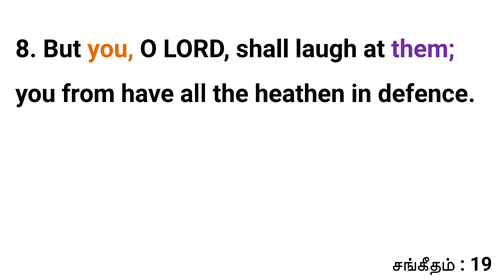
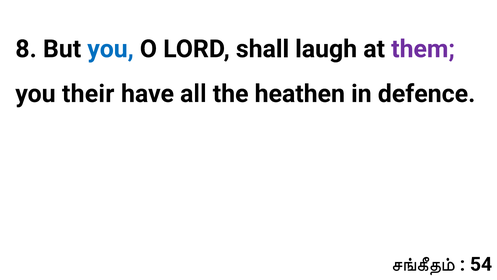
you colour: orange -> blue (111, 49)
from: from -> their (88, 94)
19: 19 -> 54 (481, 264)
